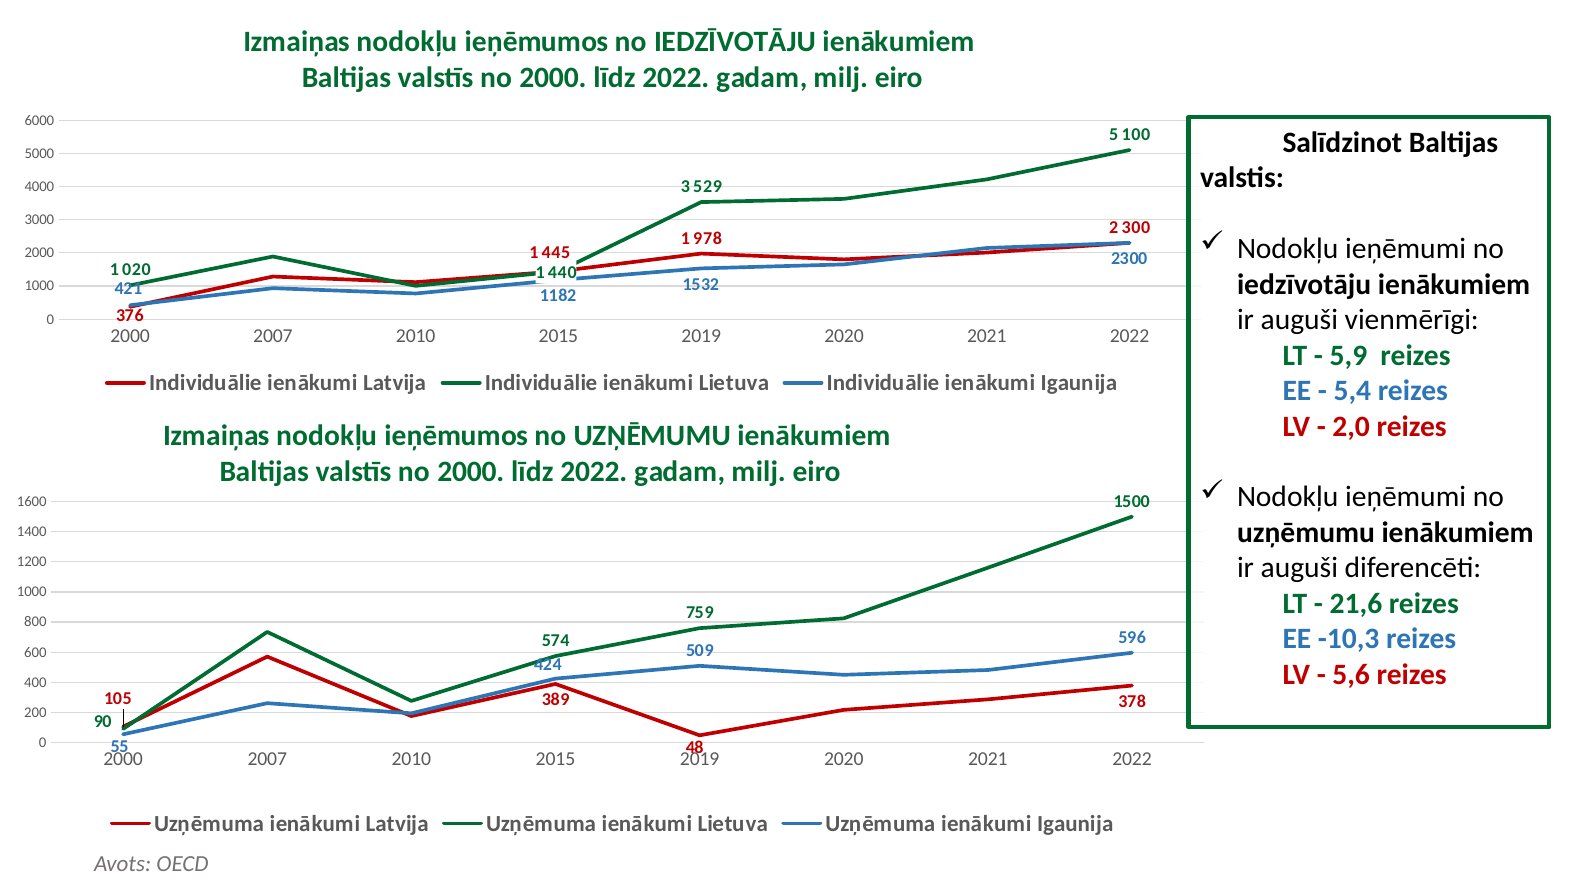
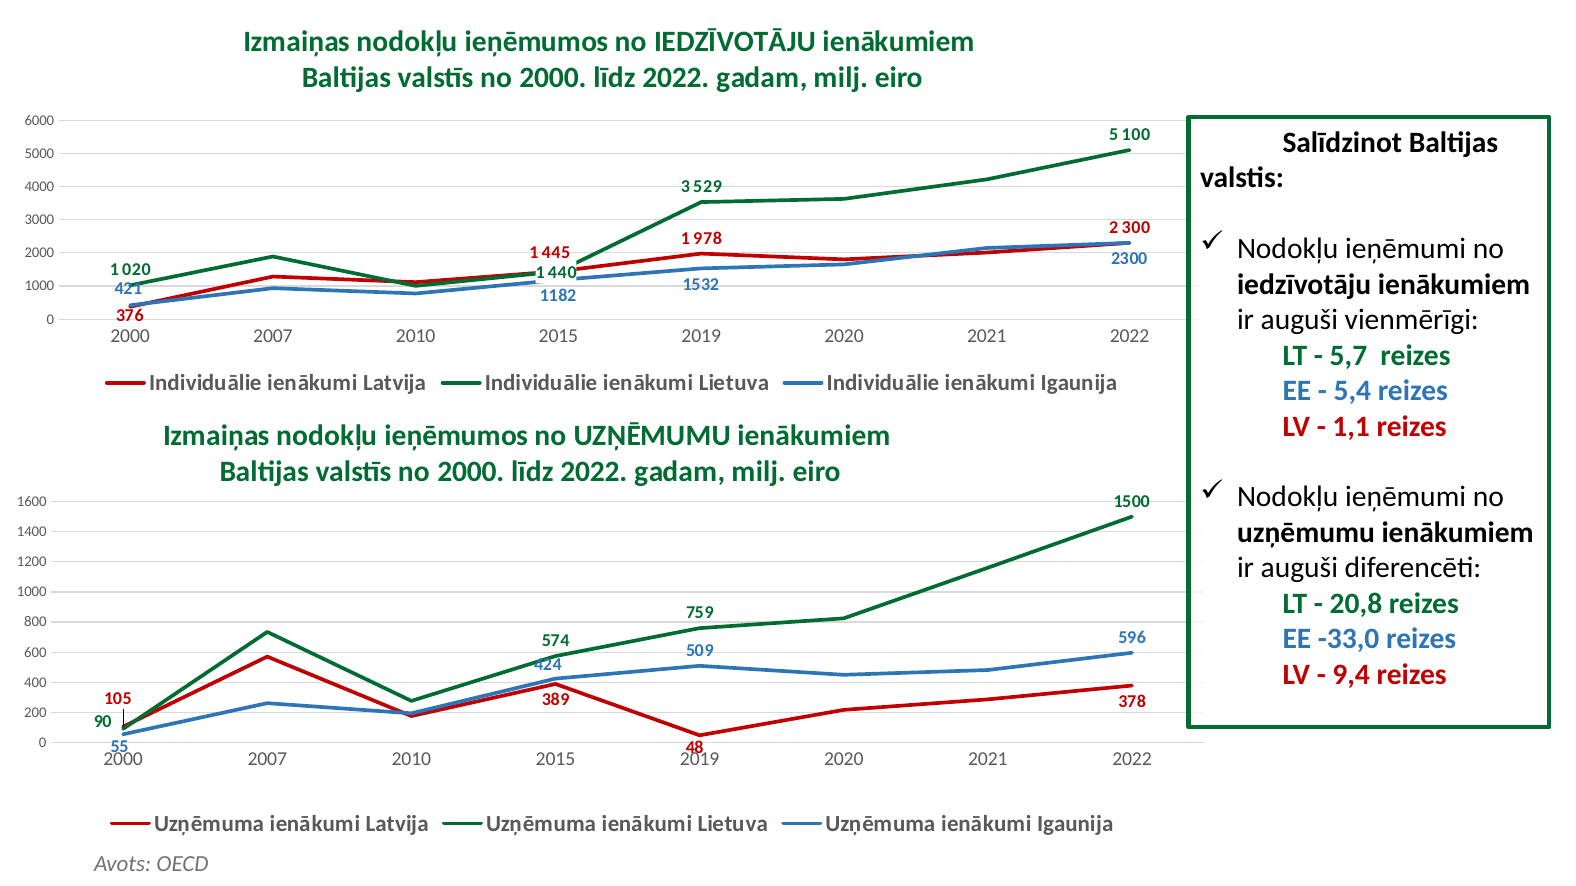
5,9: 5,9 -> 5,7 (1348, 356)
2,0: 2,0 -> 1,1 (1351, 427)
21,6: 21,6 -> 20,8 (1356, 604)
-10,3: -10,3 -> -33,0 (1349, 639)
5,6: 5,6 -> 9,4 (1351, 675)
